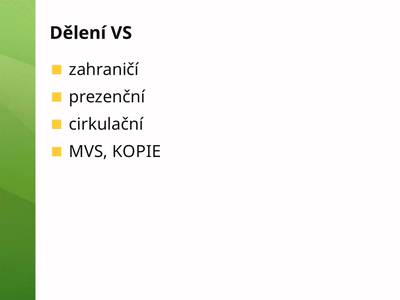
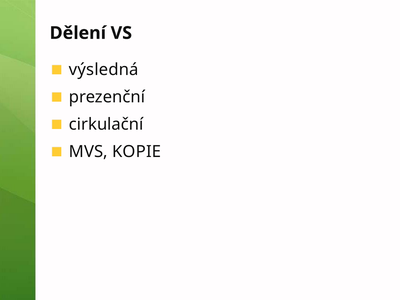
zahraničí: zahraničí -> výsledná (104, 70)
